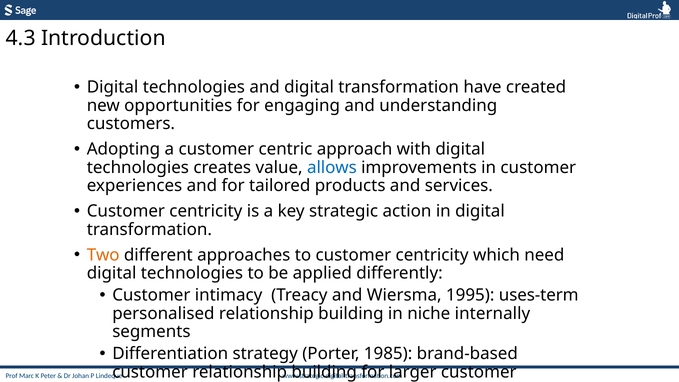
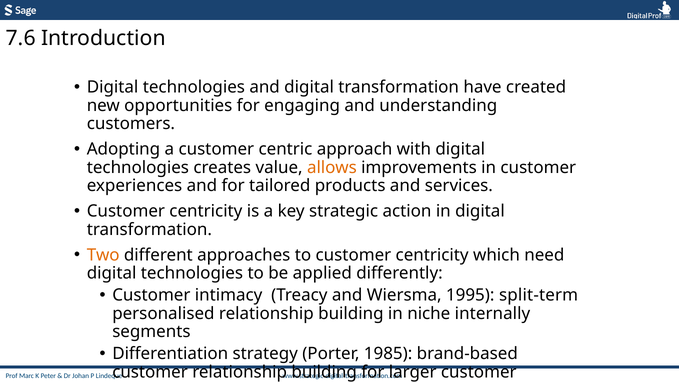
4.3: 4.3 -> 7.6 (21, 38)
allows colour: blue -> orange (332, 167)
uses-term: uses-term -> split-term (539, 295)
